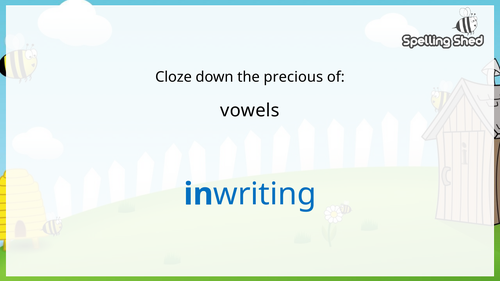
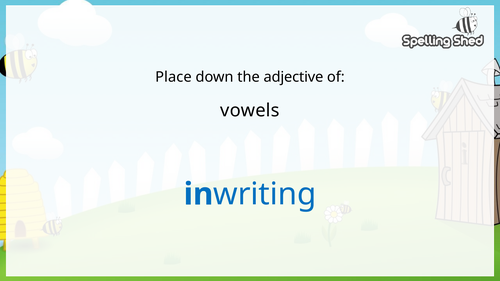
Cloze: Cloze -> Place (173, 77)
precious: precious -> adjective (293, 77)
